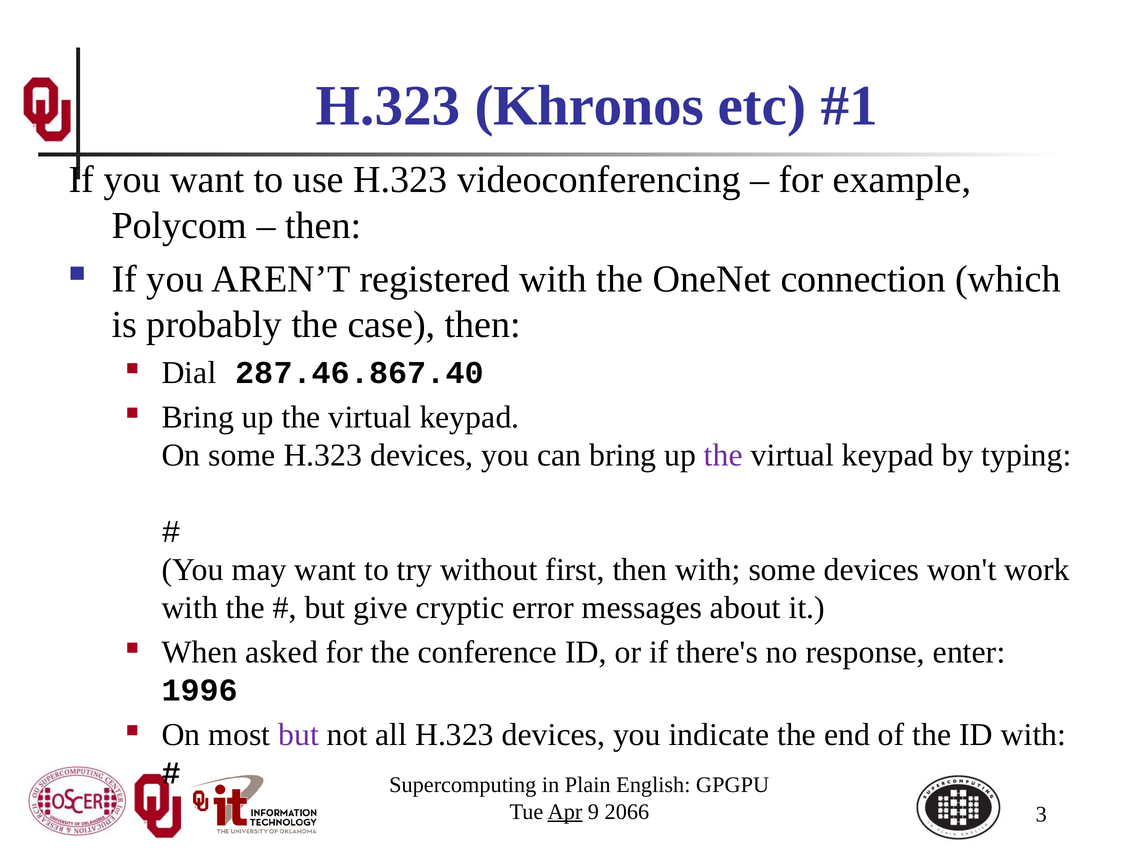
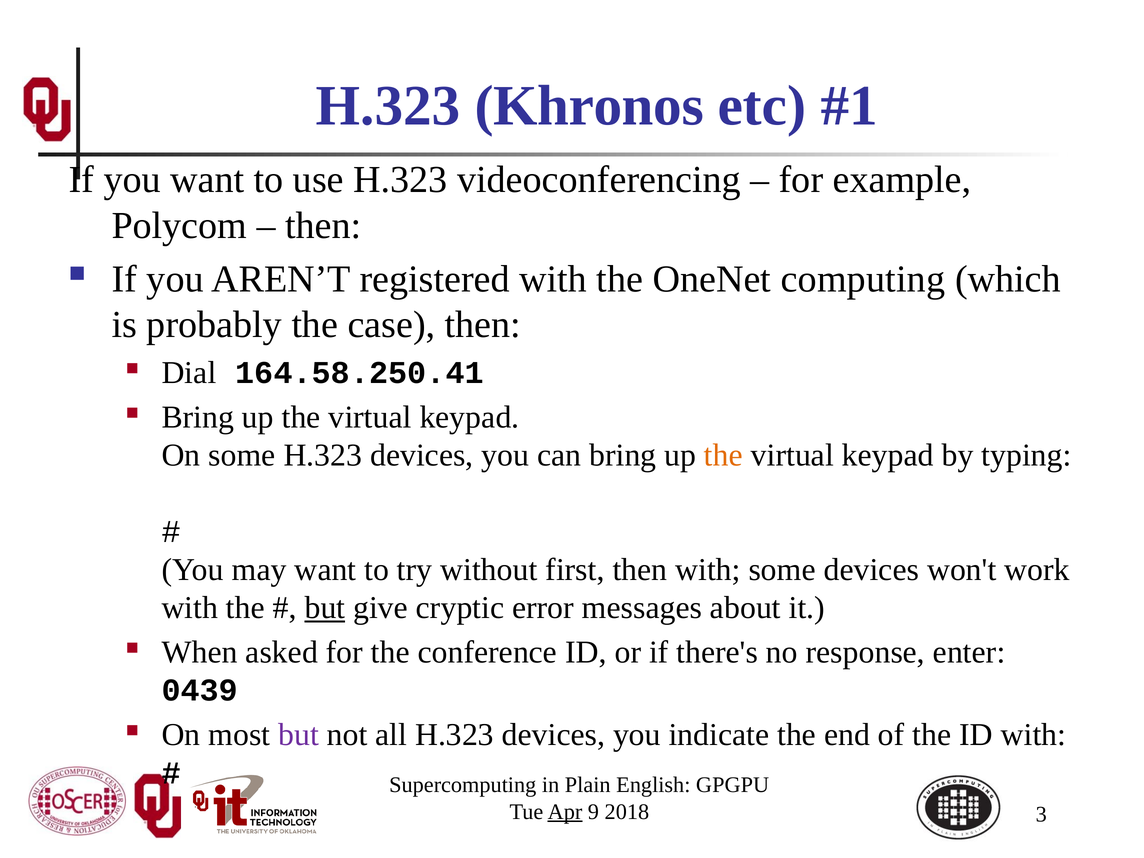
connection: connection -> computing (863, 279)
287.46.867.40: 287.46.867.40 -> 164.58.250.41 (360, 373)
the colour: purple -> orange (723, 455)
but underline: none -> present (325, 608)
1996: 1996 -> 0439 (200, 690)
2066: 2066 -> 2018 (627, 812)
